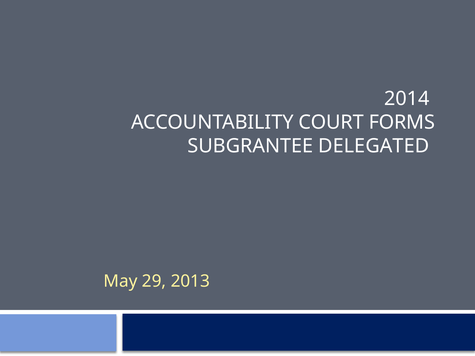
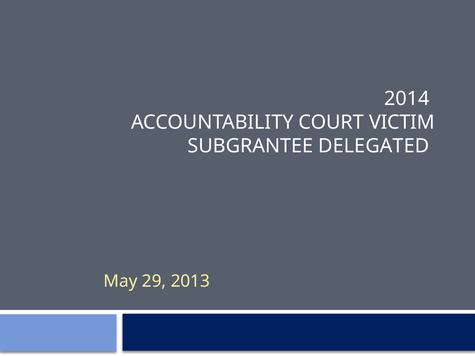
FORMS: FORMS -> VICTIM (402, 122)
